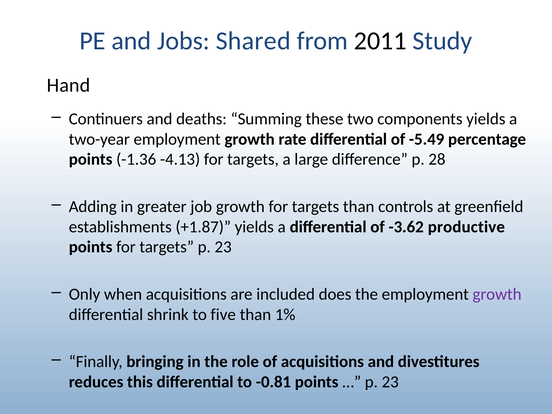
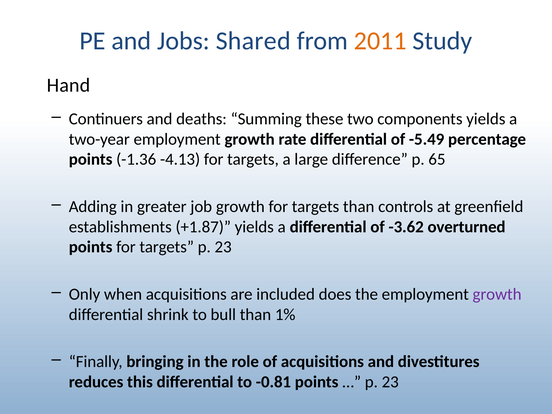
2011 colour: black -> orange (380, 41)
28: 28 -> 65 (437, 159)
productive: productive -> overturned (467, 227)
five: five -> bull (223, 314)
